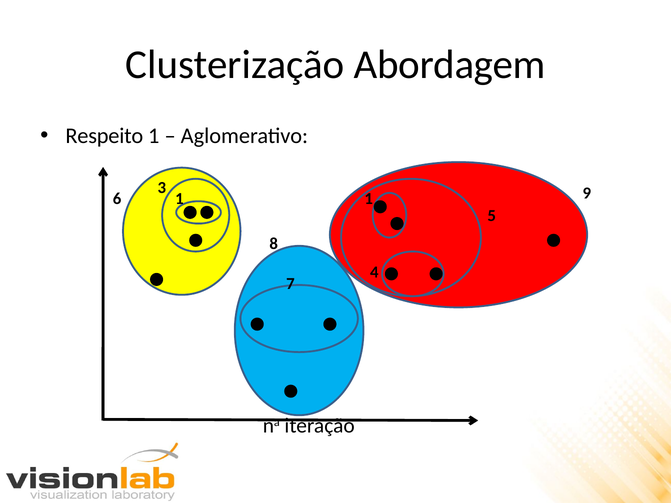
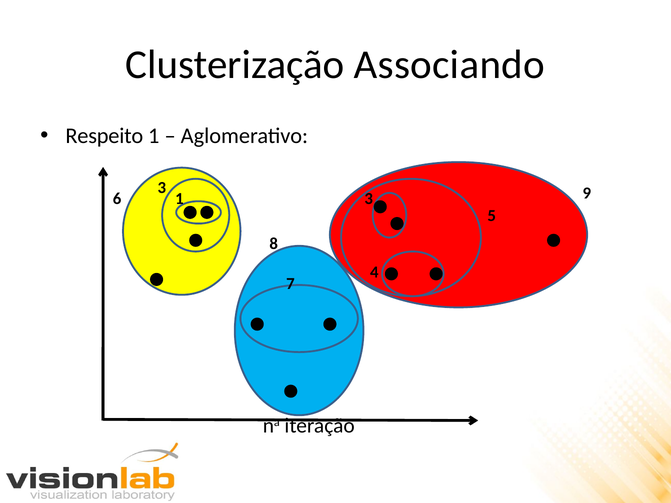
Abordagem: Abordagem -> Associando (449, 65)
1 1: 1 -> 3 (369, 199)
